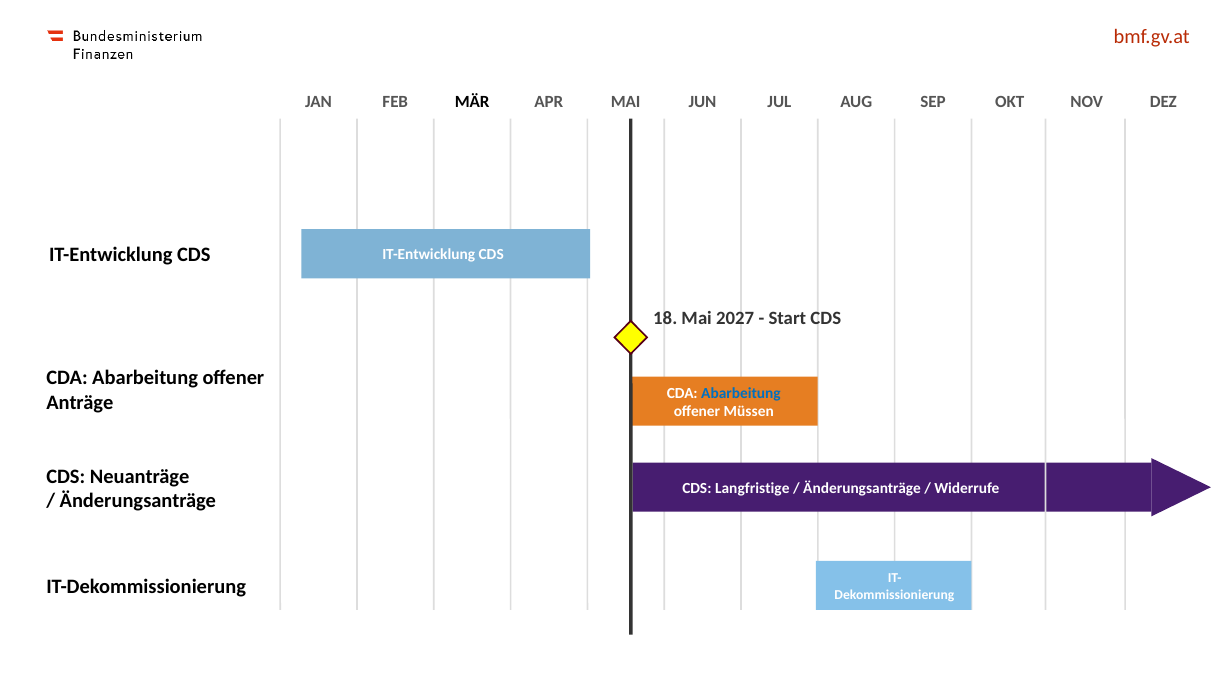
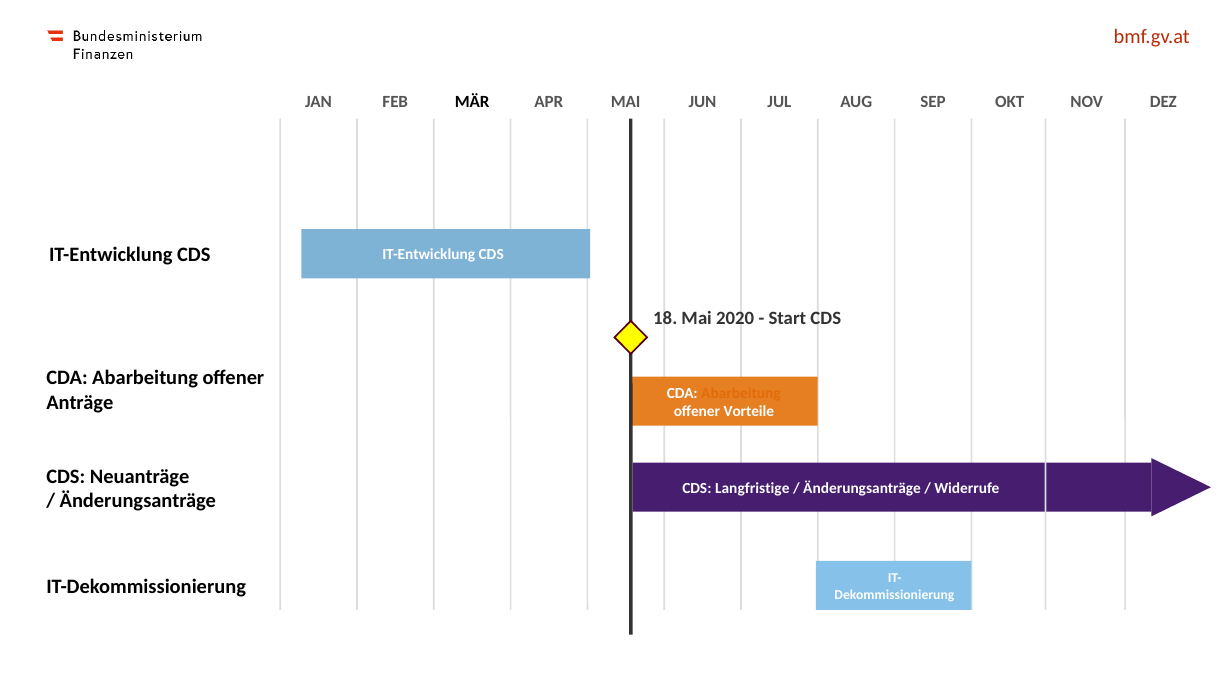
2027: 2027 -> 2020 (735, 319)
Abarbeitung colour: blue -> orange (741, 393)
Müssen: Müssen -> Vorteile (749, 412)
